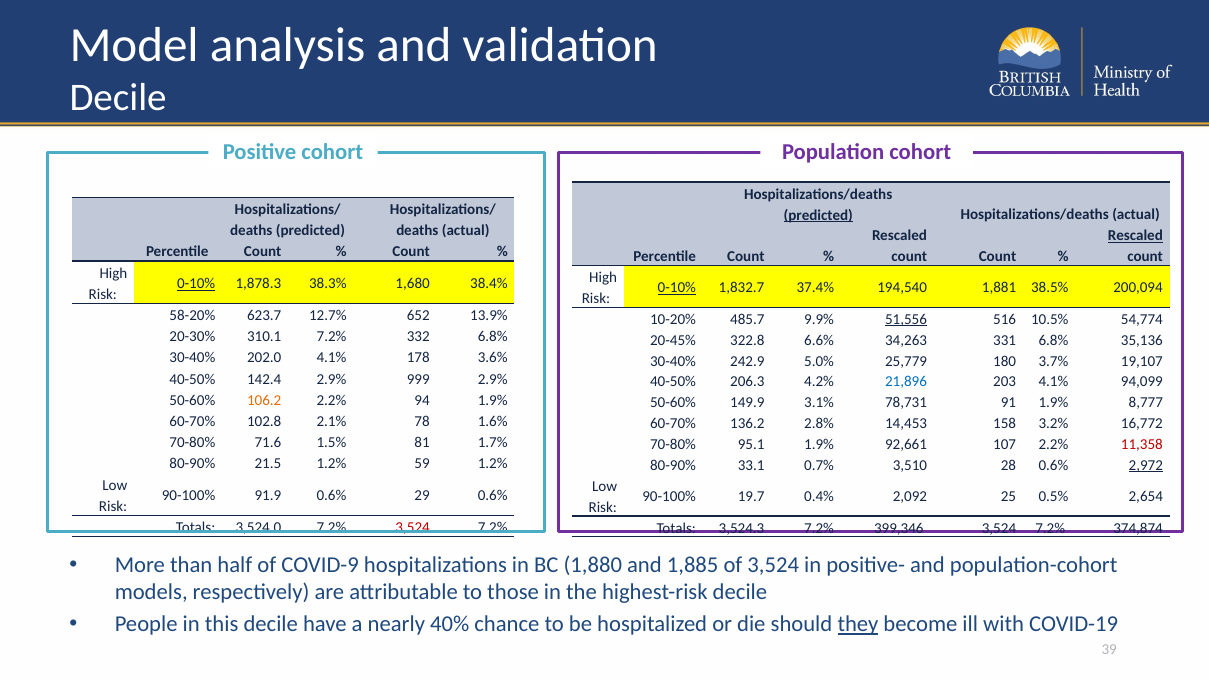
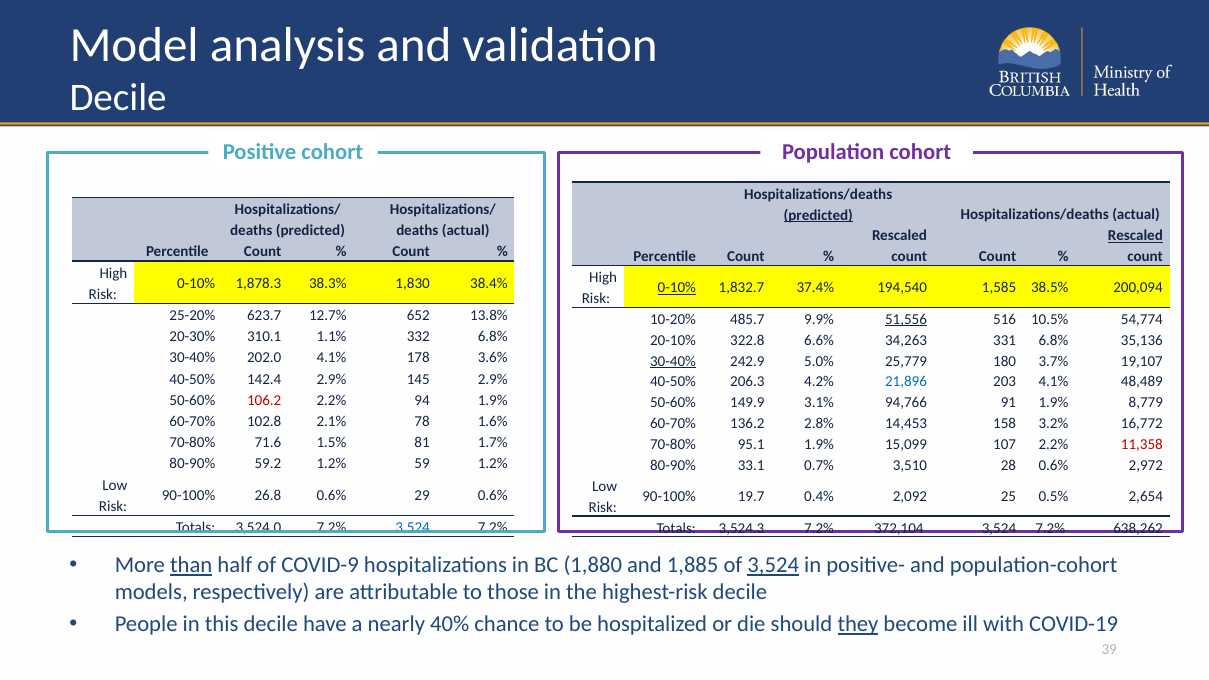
0-10% underline: present -> none (196, 284)
1,680: 1,680 -> 1,830 (413, 284)
1,881: 1,881 -> 1,585 (999, 288)
58-20%: 58-20% -> 25-20% (192, 315)
13.9%: 13.9% -> 13.8% (489, 315)
310.1 7.2%: 7.2% -> 1.1% (332, 337)
20-45%: 20-45% -> 20-10% (673, 340)
30-40% underline: none -> present (673, 361)
999: 999 -> 145 (418, 379)
94,099: 94,099 -> 48,489 (1142, 382)
106.2 colour: orange -> red (264, 400)
78,731: 78,731 -> 94,766 (906, 403)
8,777: 8,777 -> 8,779 (1146, 403)
92,661: 92,661 -> 15,099 (906, 445)
21.5: 21.5 -> 59.2 (268, 464)
2,972 underline: present -> none (1146, 465)
91.9: 91.9 -> 26.8 (268, 496)
3,524 colour: red -> blue (413, 527)
399,346: 399,346 -> 372,104 (899, 528)
374,874: 374,874 -> 638,262 (1138, 528)
than underline: none -> present (191, 565)
3,524 underline: none -> present (773, 565)
